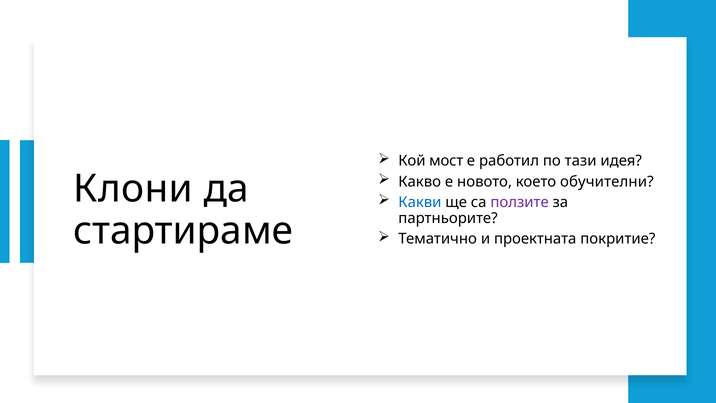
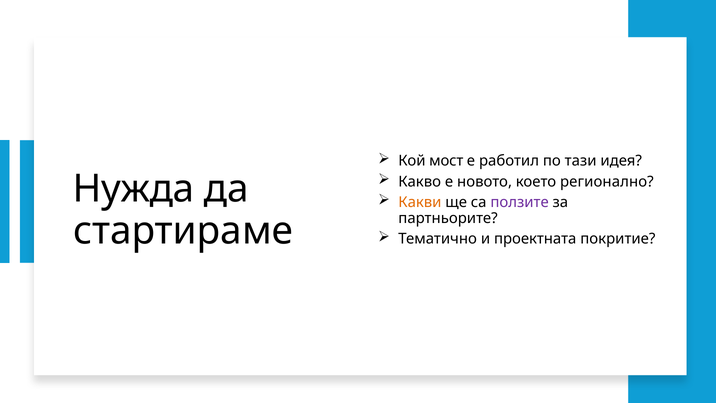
обучителни: обучителни -> регионално (607, 181)
Клони: Клони -> Нужда (134, 189)
Какви colour: blue -> orange (420, 202)
